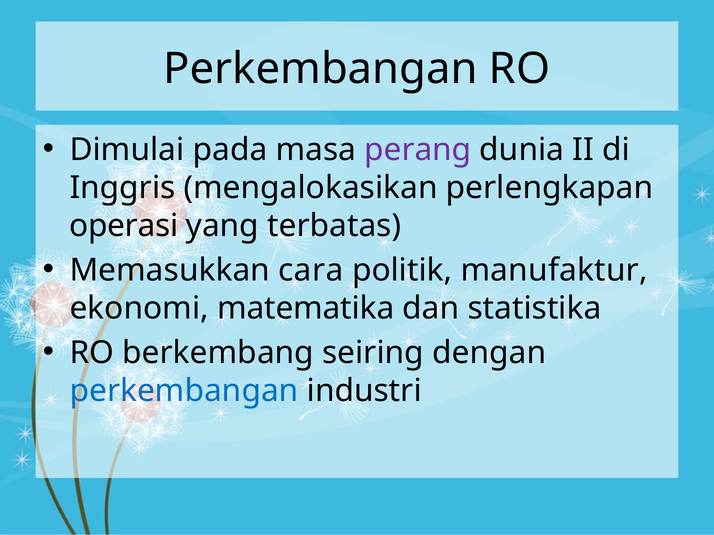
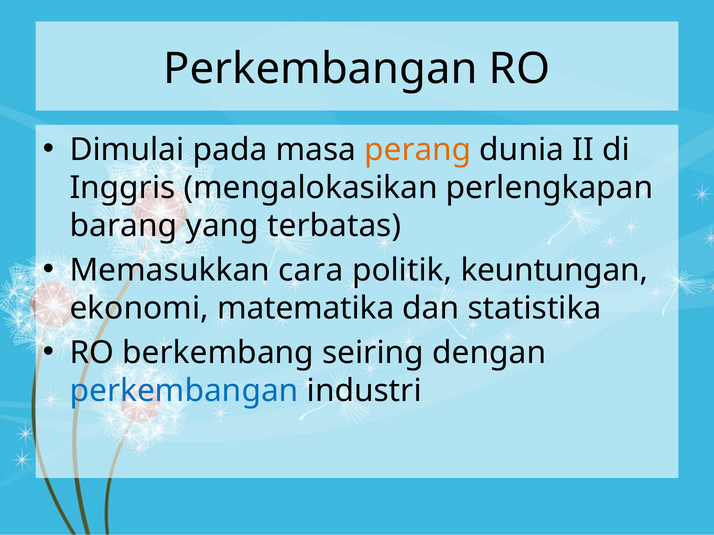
perang colour: purple -> orange (418, 150)
operasi: operasi -> barang (124, 226)
manufaktur: manufaktur -> keuntungan (554, 270)
